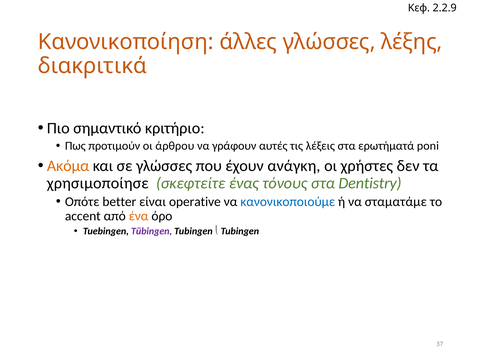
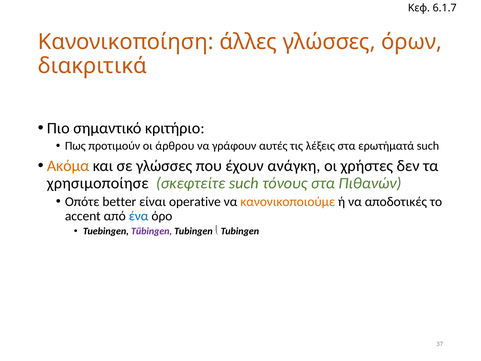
2.2.9: 2.2.9 -> 6.1.7 (445, 8)
λέξης: λέξης -> όρων (412, 42)
ερωτήματά poni: poni -> such (428, 146)
σκεφτείτε ένας: ένας -> such (244, 183)
Dentistry: Dentistry -> Πιθανών (370, 183)
κανονικοποιούμε colour: blue -> orange (288, 202)
σταματάμε: σταματάμε -> αποδοτικές (396, 202)
ένα colour: orange -> blue (139, 216)
